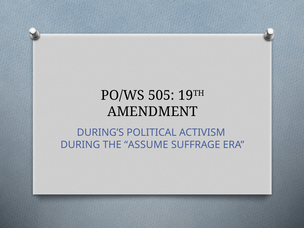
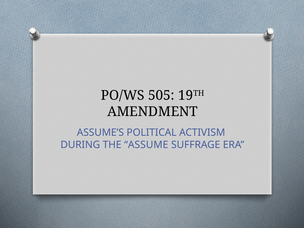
DURING’S: DURING’S -> ASSUME’S (100, 133)
